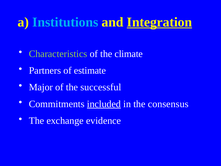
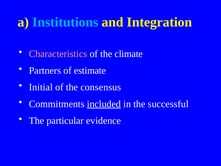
Integration underline: present -> none (159, 22)
Characteristics colour: light green -> pink (58, 54)
Major: Major -> Initial (41, 87)
successful: successful -> consensus (101, 87)
consensus: consensus -> successful (168, 104)
exchange: exchange -> particular (65, 121)
